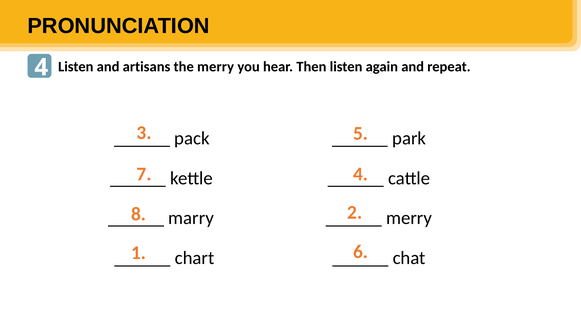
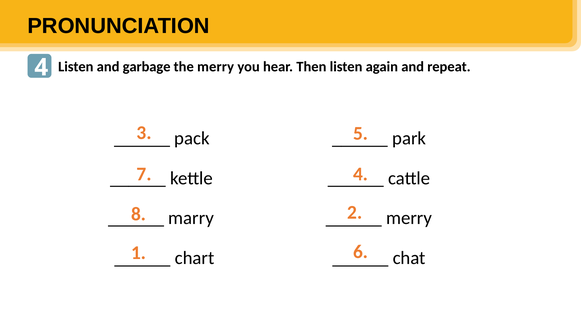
artisans: artisans -> garbage (147, 67)
